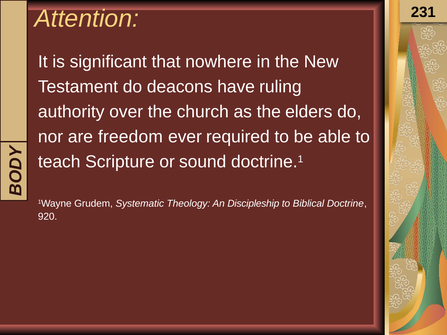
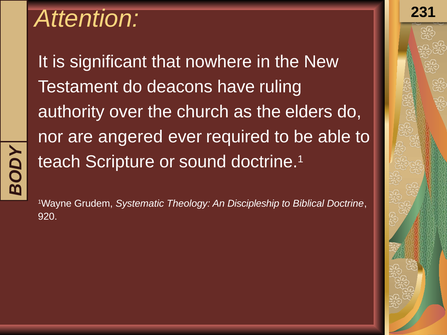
freedom: freedom -> angered (130, 137)
